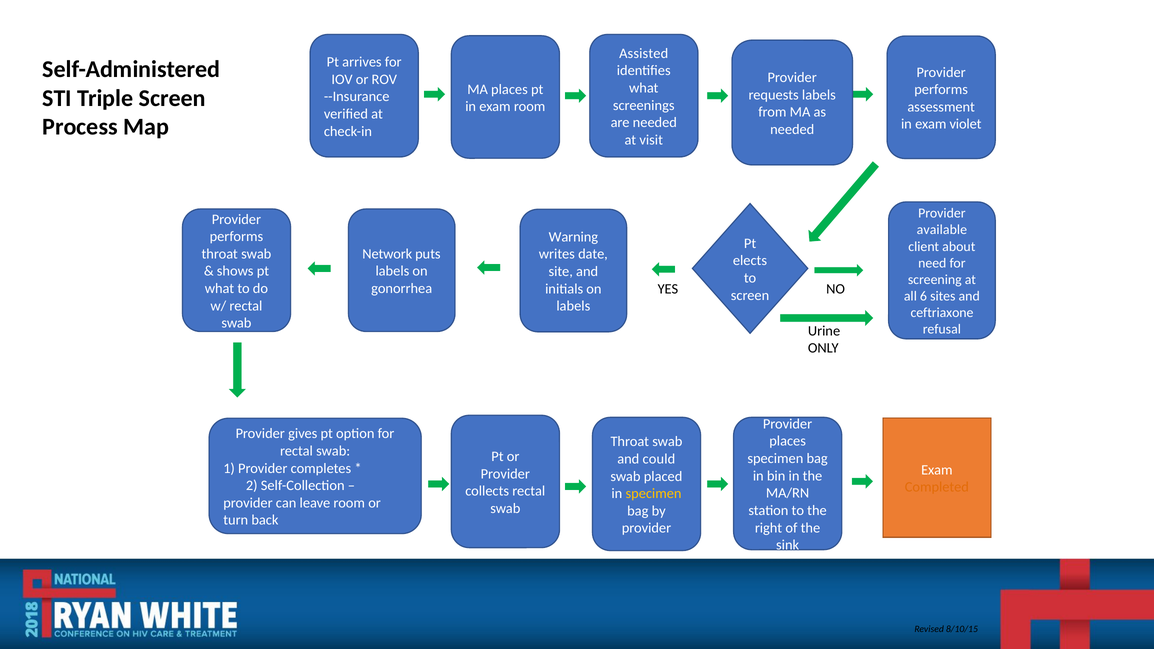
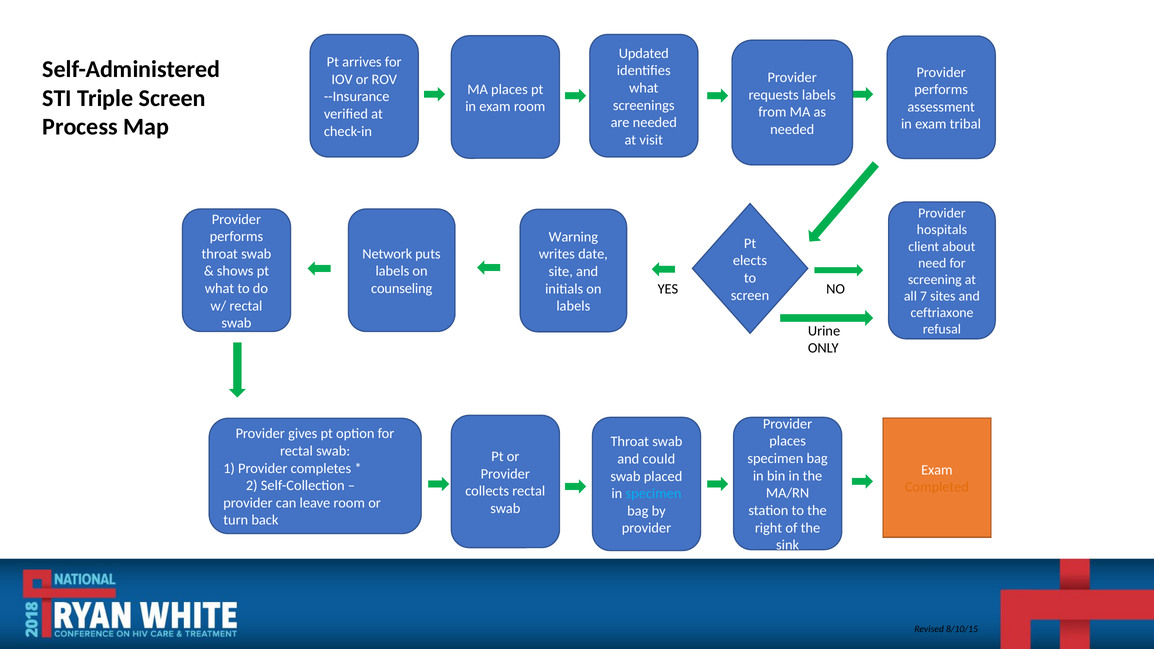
Assisted: Assisted -> Updated (644, 53)
violet: violet -> tribal (965, 124)
available: available -> hospitals (942, 230)
gonorrhea: gonorrhea -> counseling (402, 289)
6: 6 -> 7 (923, 296)
specimen colour: yellow -> light blue (654, 494)
